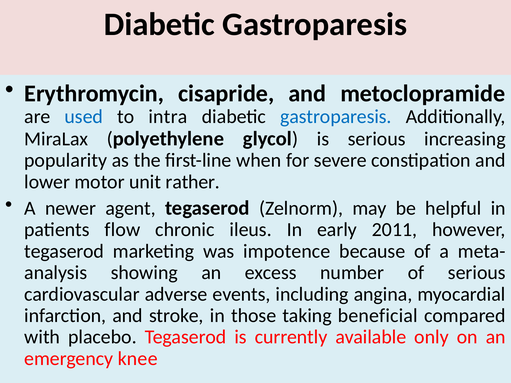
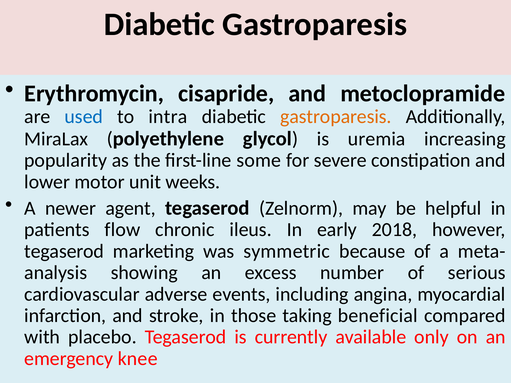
gastroparesis colour: blue -> orange (336, 117)
is serious: serious -> uremia (377, 139)
when: when -> some (259, 161)
rather: rather -> weeks (193, 182)
2011: 2011 -> 2018 (394, 230)
impotence: impotence -> symmetric (287, 251)
